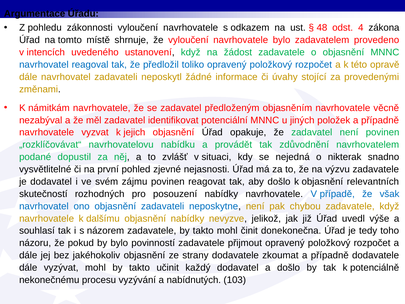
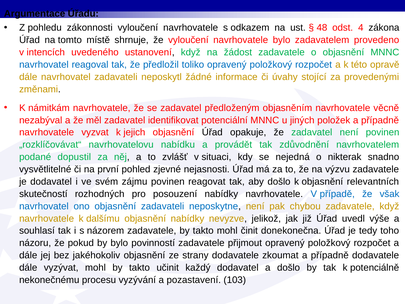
nabídnutých: nabídnutých -> pozastavení (194, 280)
